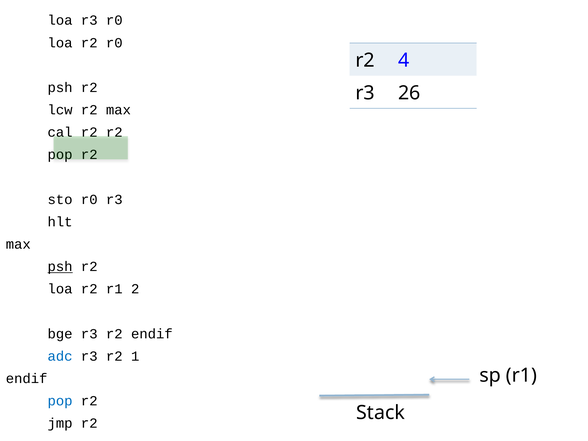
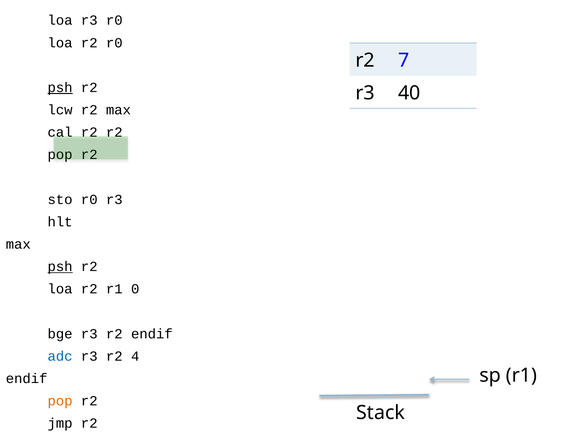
4: 4 -> 7 (404, 60)
psh underline: none -> present (60, 88)
26: 26 -> 40 (409, 93)
2: 2 -> 0 (135, 289)
1: 1 -> 4 (135, 356)
pop colour: blue -> orange (60, 401)
